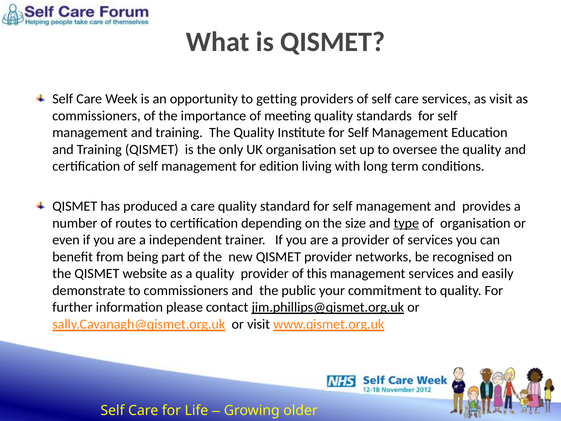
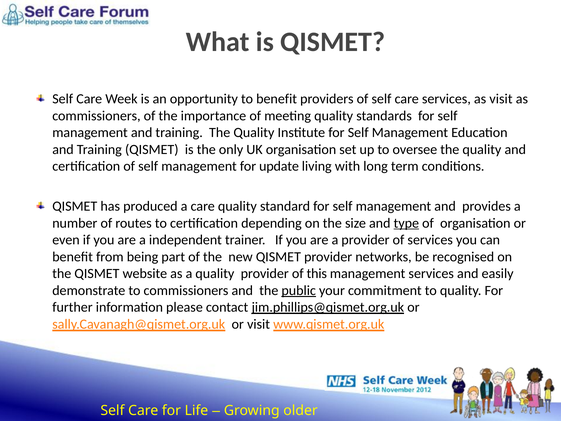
to getting: getting -> benefit (277, 99)
edition: edition -> update (279, 166)
public underline: none -> present (299, 290)
